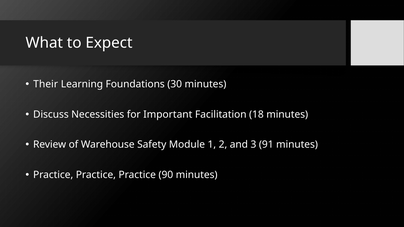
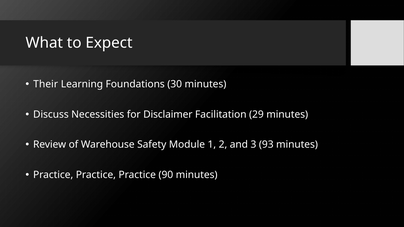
Important: Important -> Disclaimer (168, 115)
18: 18 -> 29 (256, 115)
91: 91 -> 93 (266, 145)
